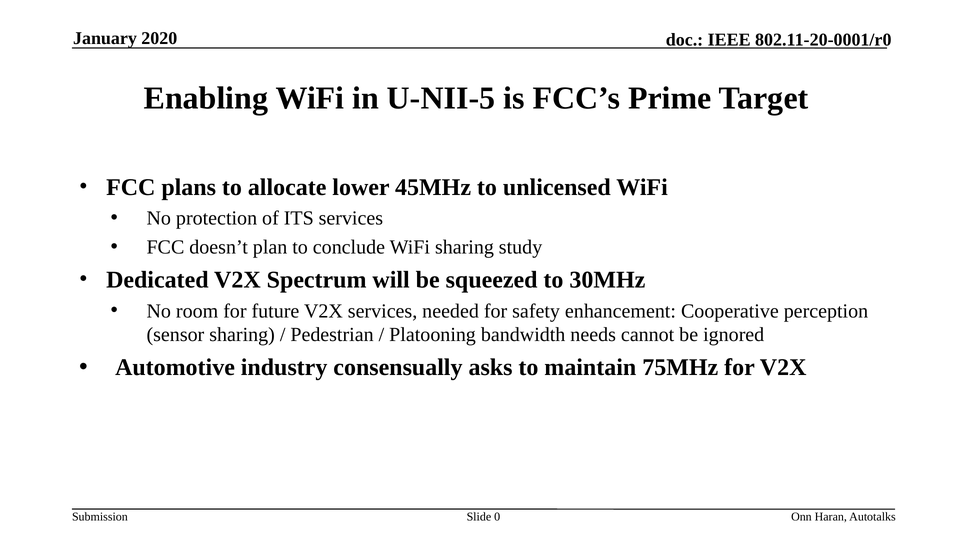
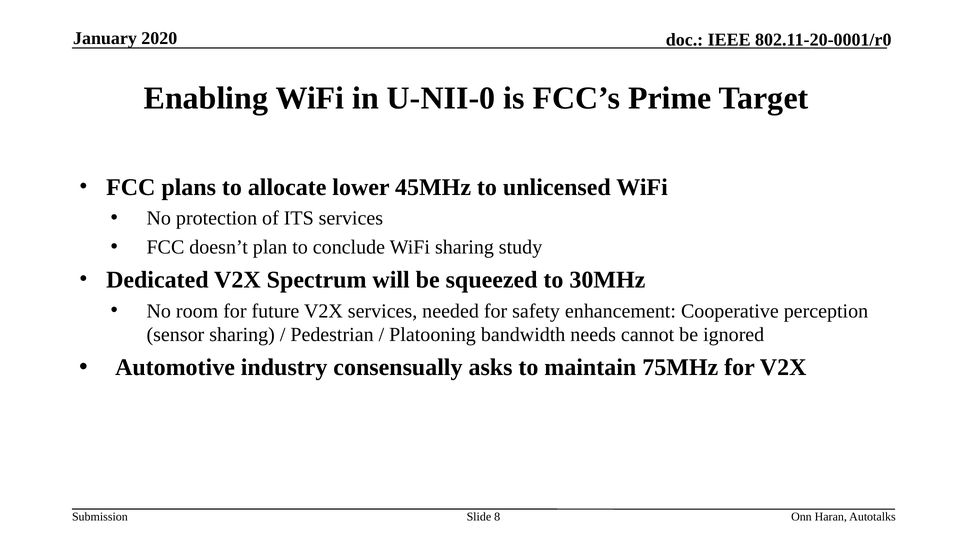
U-NII-5: U-NII-5 -> U-NII-0 (441, 98)
0: 0 -> 8 (497, 517)
